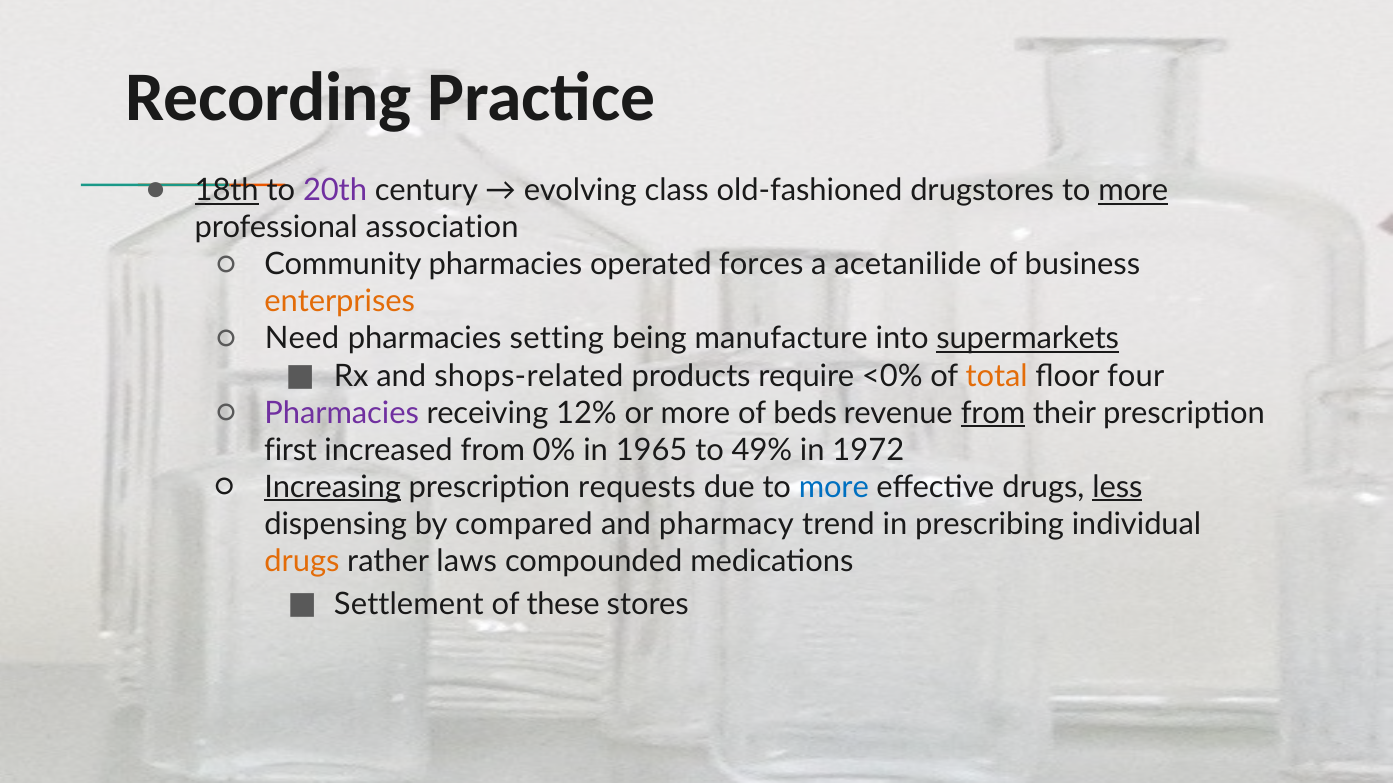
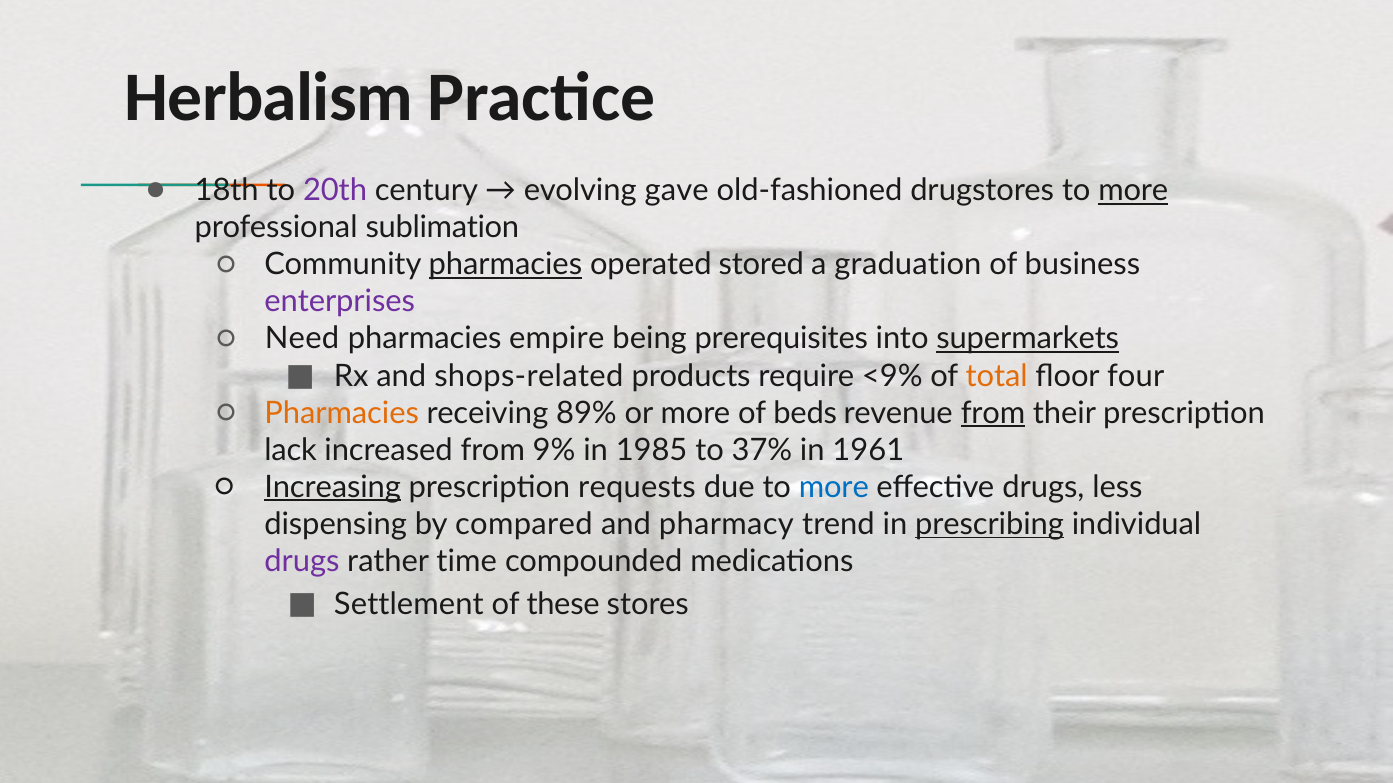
Recording: Recording -> Herbalism (269, 97)
18th underline: present -> none (227, 190)
class: class -> gave (677, 190)
association: association -> sublimation (442, 228)
pharmacies underline: none -> present (505, 265)
forces: forces -> stored (761, 265)
acetanilide: acetanilide -> graduation (908, 265)
enterprises colour: orange -> purple (340, 302)
setting: setting -> empire (557, 339)
manufacture: manufacture -> prerequisites (781, 339)
<0%: <0% -> <9% (892, 376)
Pharmacies colour: purple -> orange (342, 413)
12%: 12% -> 89% (586, 413)
first: first -> lack (291, 450)
0%: 0% -> 9% (554, 450)
1965: 1965 -> 1985 (652, 450)
49%: 49% -> 37% (762, 450)
1972: 1972 -> 1961 (868, 450)
less underline: present -> none (1117, 487)
prescribing underline: none -> present (989, 525)
drugs colour: orange -> purple (302, 562)
laws: laws -> time (467, 562)
